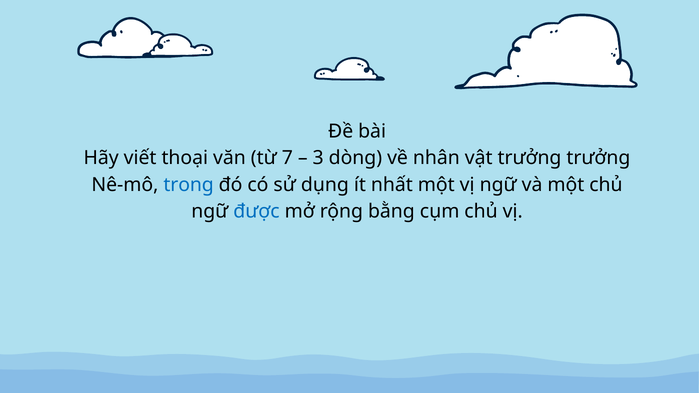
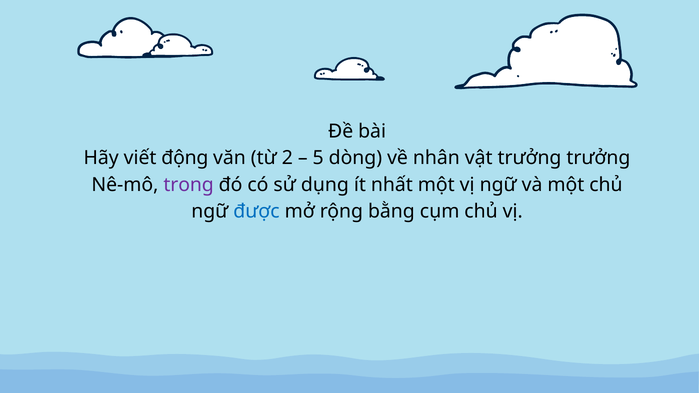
thoại: thoại -> động (185, 158)
7: 7 -> 2 (287, 158)
3: 3 -> 5 (318, 158)
trong colour: blue -> purple (189, 185)
